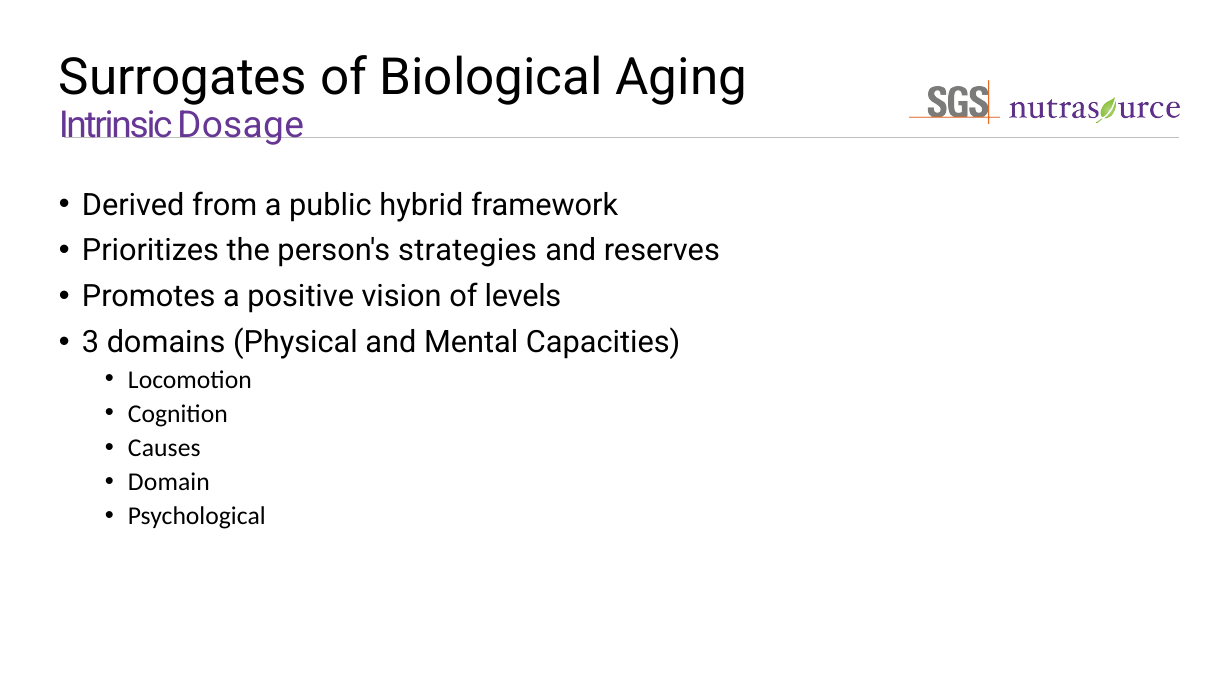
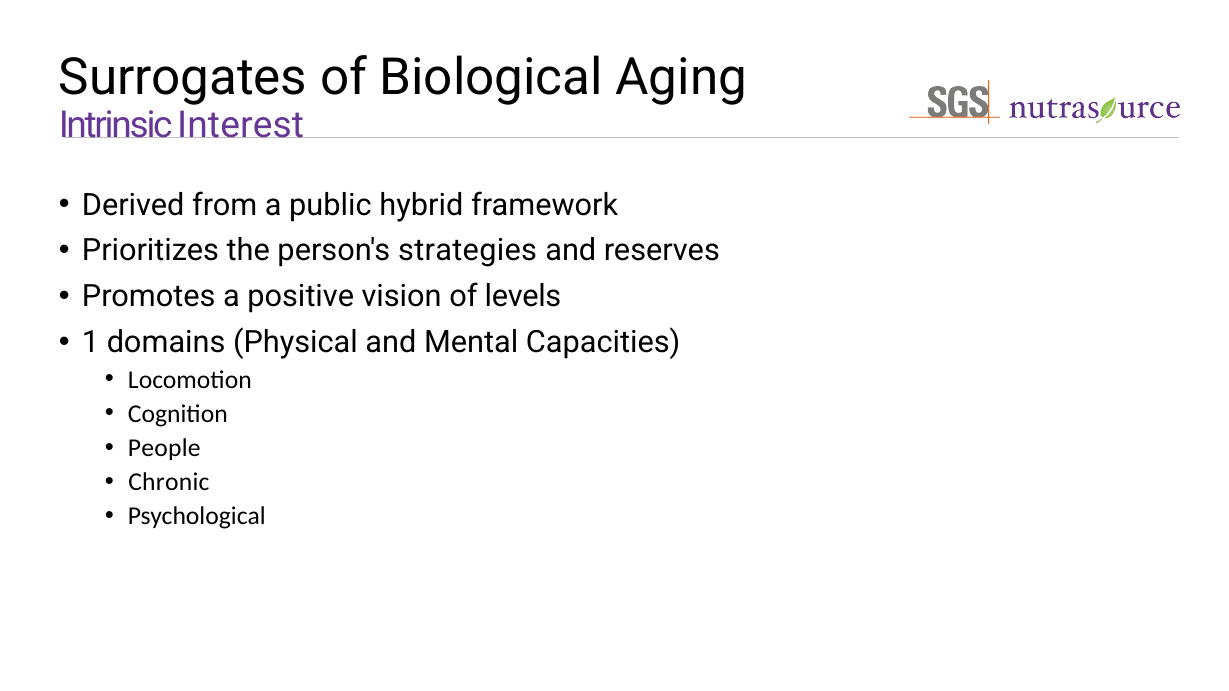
Dosage: Dosage -> Interest (241, 125)
3: 3 -> 1 (91, 343)
Causes: Causes -> People (164, 448)
Domain: Domain -> Chronic (169, 482)
